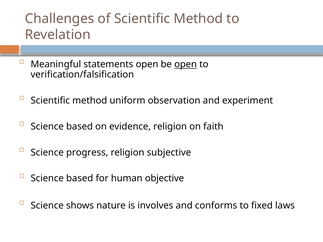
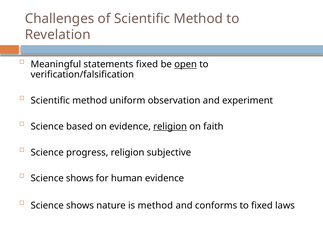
statements open: open -> fixed (147, 64)
religion underline: none -> present (170, 127)
based: based -> shows (80, 179)
human objective: objective -> evidence (164, 179)
is involves: involves -> method (155, 206)
